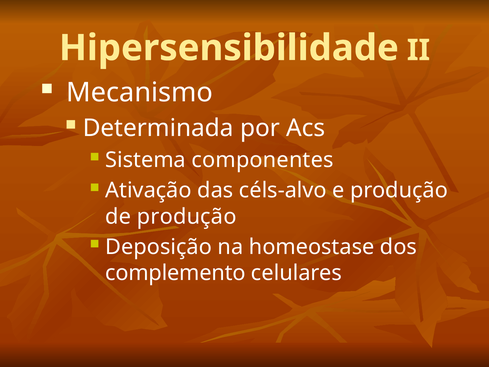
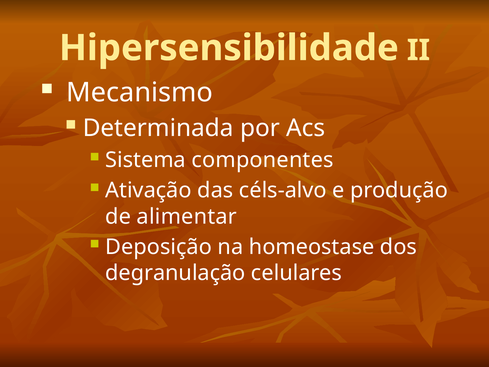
de produção: produção -> alimentar (187, 216)
complemento: complemento -> degranulação (175, 273)
